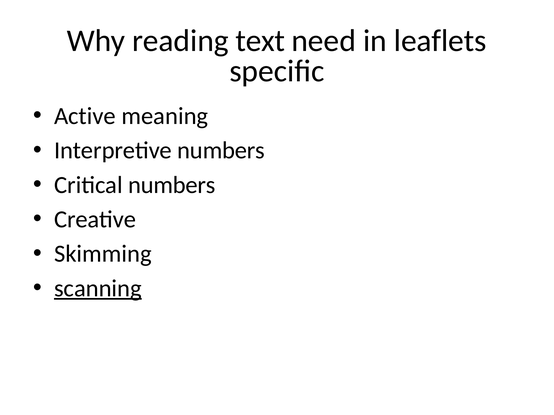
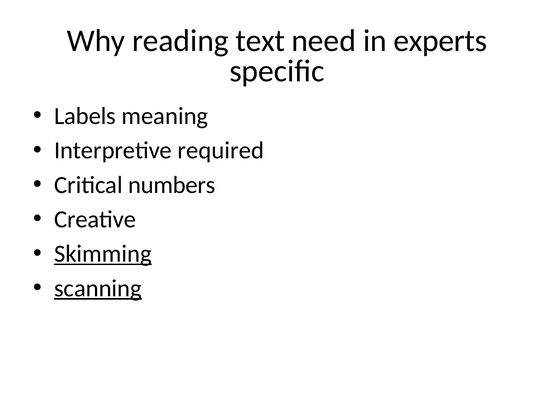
leaflets: leaflets -> experts (440, 41)
Active: Active -> Labels (85, 116)
Interpretive numbers: numbers -> required (221, 151)
Skimming underline: none -> present (103, 254)
